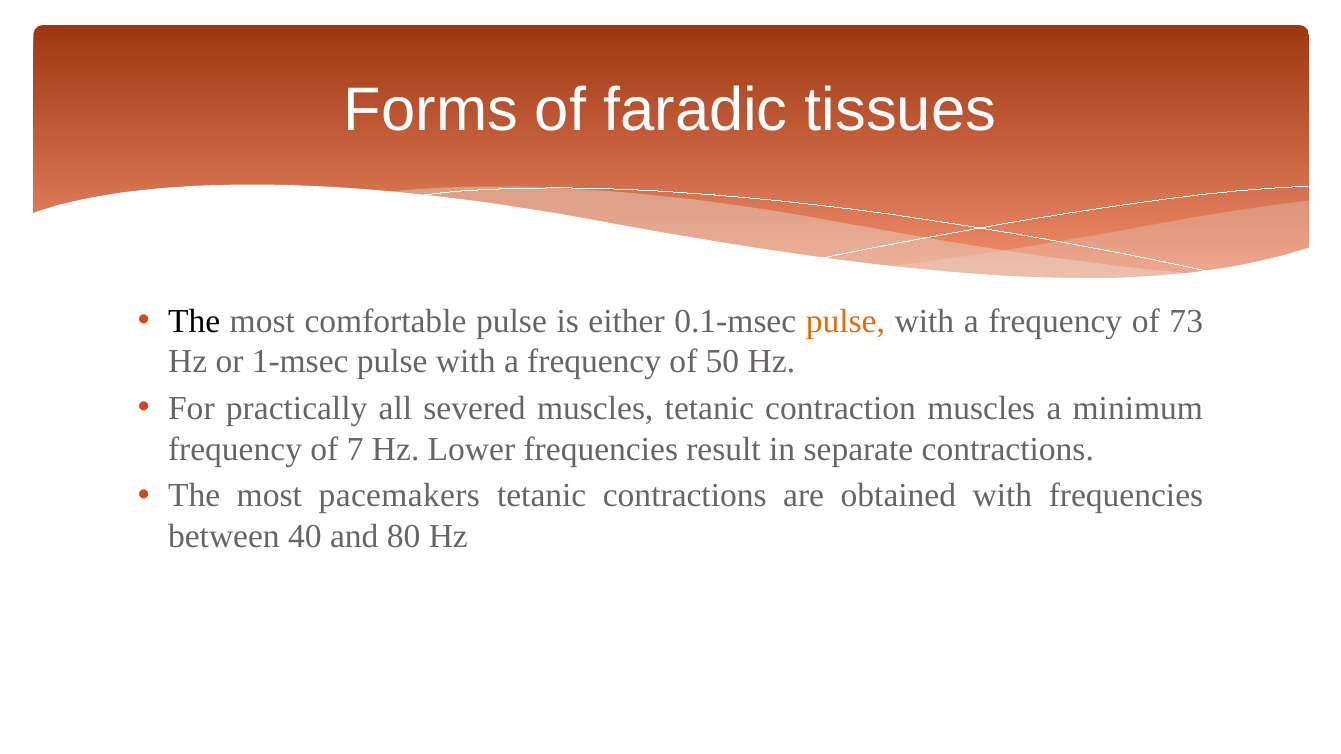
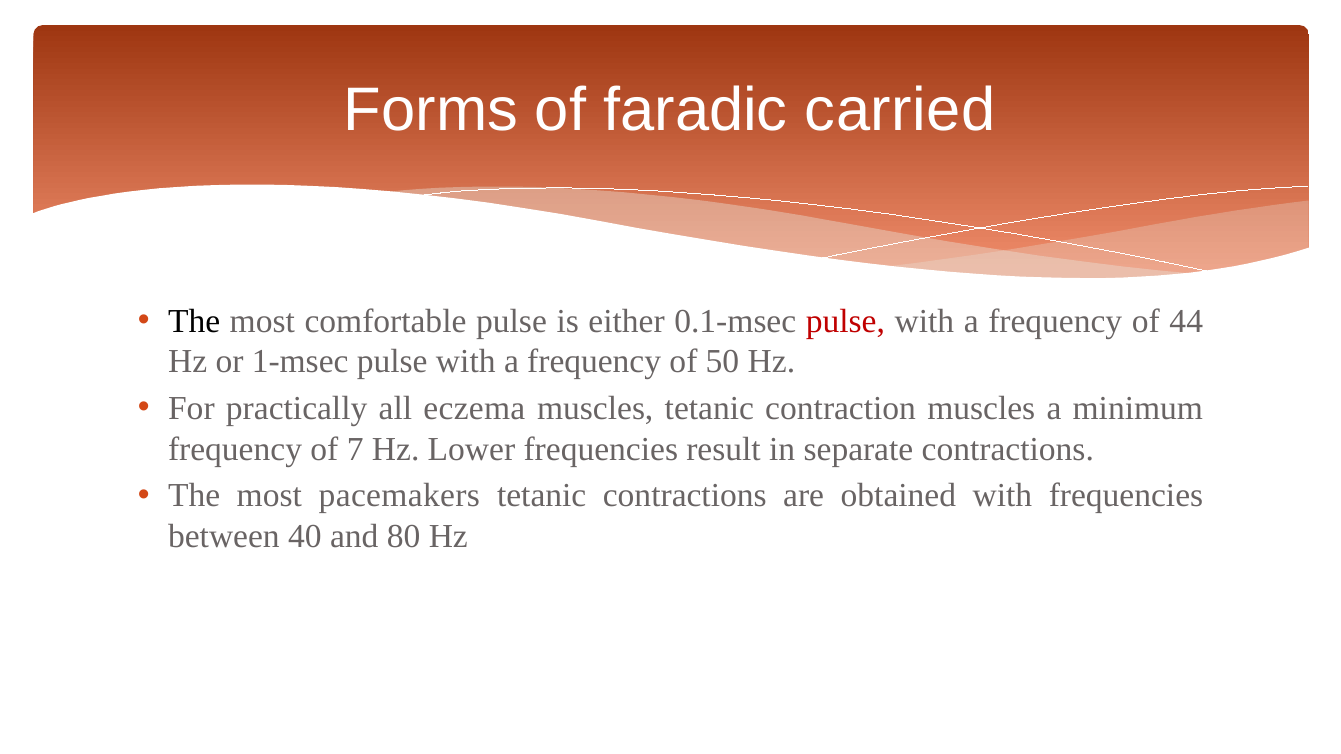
tissues: tissues -> carried (900, 110)
pulse colour: orange -> red (845, 322)
73: 73 -> 44 (1186, 322)
severed: severed -> eczema (474, 409)
